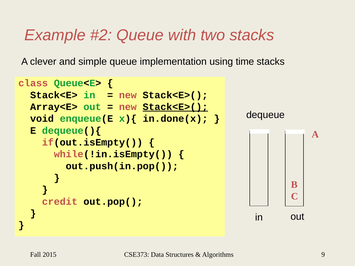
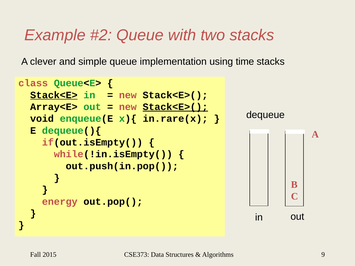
Stack<E> underline: none -> present (54, 95)
in.done(x: in.done(x -> in.rare(x (175, 119)
credit: credit -> energy (60, 202)
